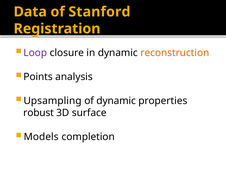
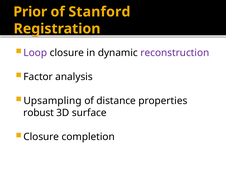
Data: Data -> Prior (30, 12)
reconstruction colour: orange -> purple (175, 53)
Points: Points -> Factor (38, 77)
of dynamic: dynamic -> distance (116, 101)
Models: Models -> Closure (41, 137)
